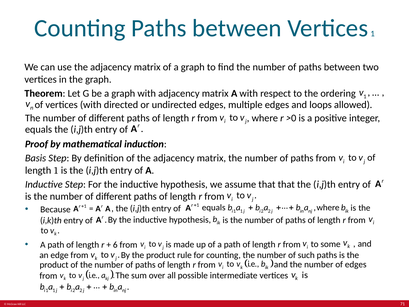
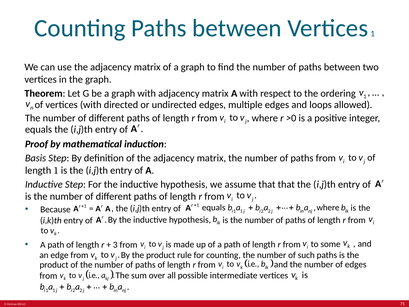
6: 6 -> 3 (115, 244)
